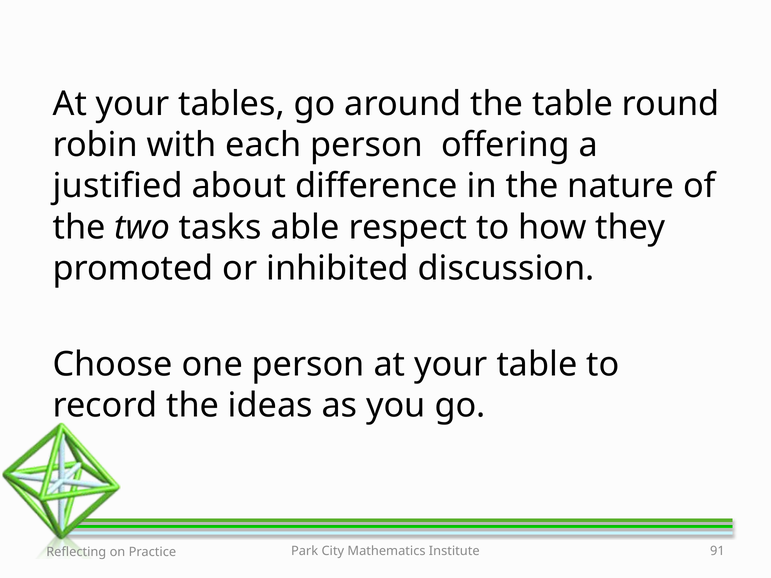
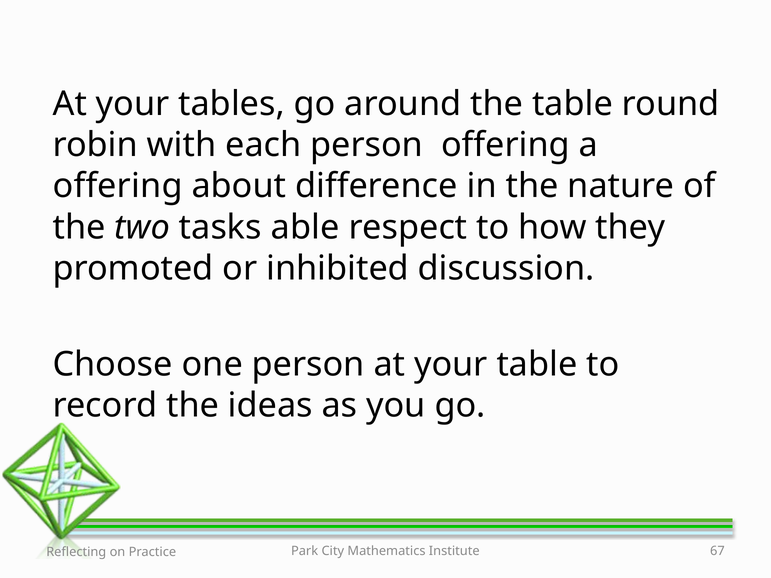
justified: justified -> offering (118, 186)
91: 91 -> 67 (717, 551)
